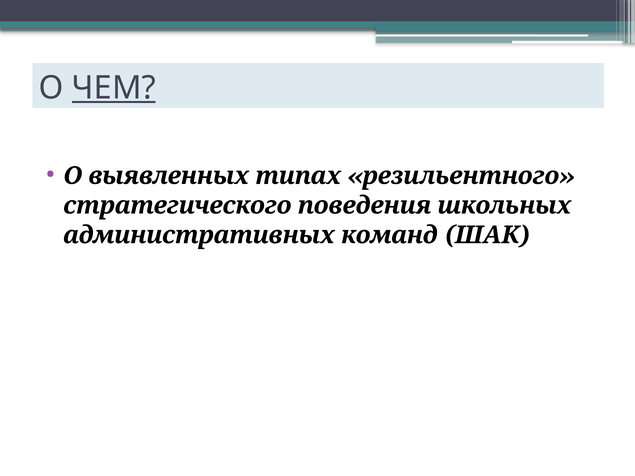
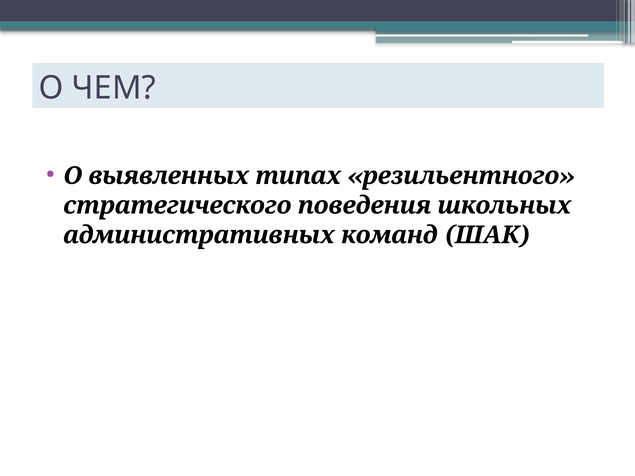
ЧЕМ underline: present -> none (114, 88)
